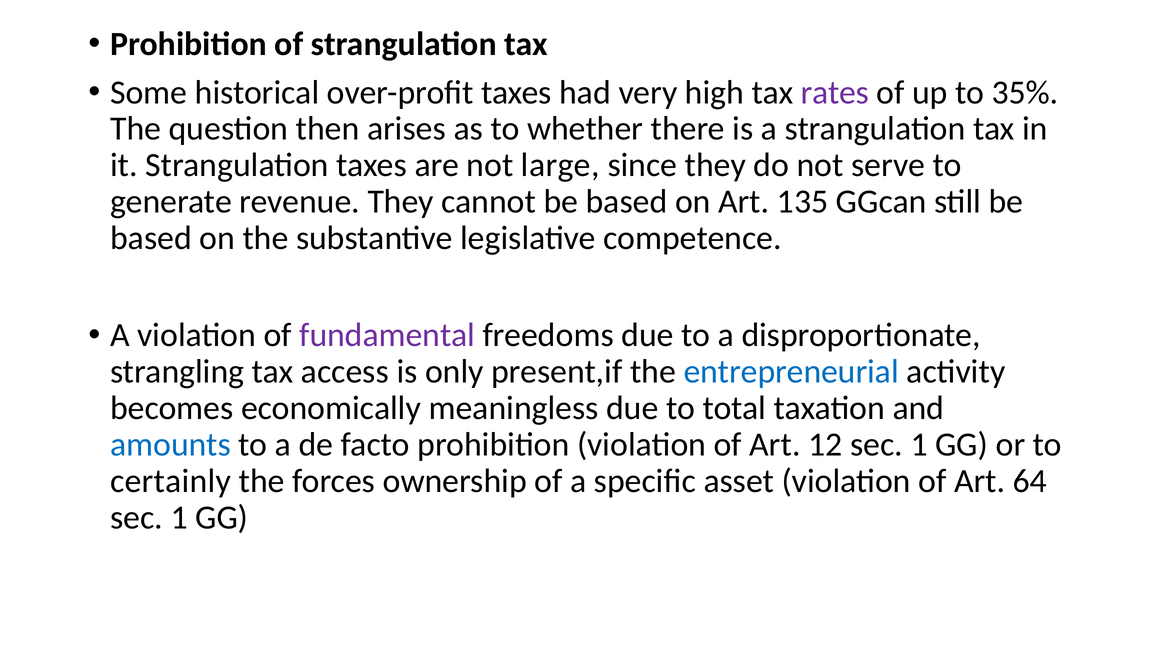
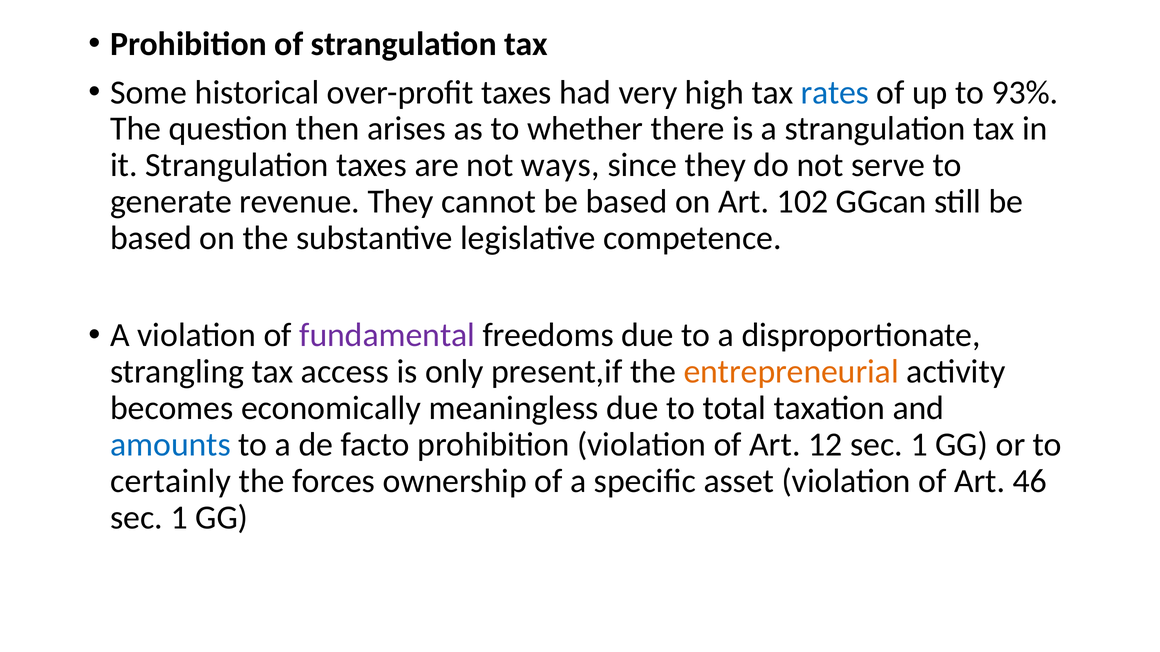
rates colour: purple -> blue (835, 92)
35%: 35% -> 93% (1025, 92)
large: large -> ways (560, 165)
135: 135 -> 102 (803, 202)
entrepreneurial colour: blue -> orange (791, 372)
64: 64 -> 46 (1030, 481)
